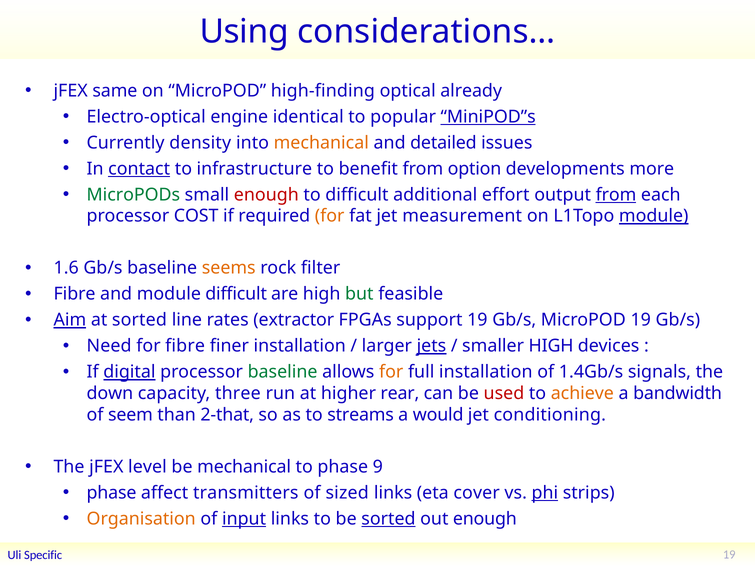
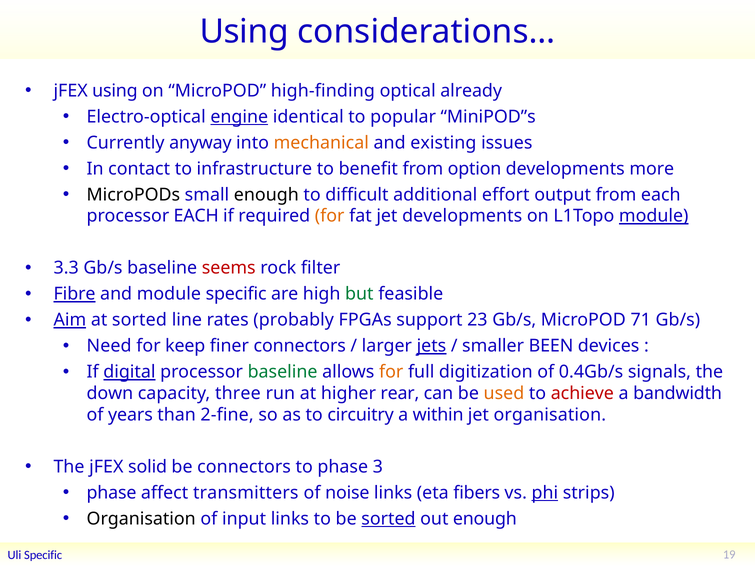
jFEX same: same -> using (115, 91)
engine underline: none -> present (239, 117)
MiniPOD”s underline: present -> none (488, 117)
density: density -> anyway (200, 143)
detailed: detailed -> existing (443, 143)
contact underline: present -> none (139, 169)
MicroPODs colour: green -> black (133, 195)
enough colour: red -> black (266, 195)
from underline: present -> none (616, 195)
processor COST: COST -> EACH (196, 216)
jet measurement: measurement -> developments (462, 216)
1.6: 1.6 -> 3.3 (66, 268)
seems colour: orange -> red (229, 268)
Fibre underline: none -> present (75, 294)
module difficult: difficult -> specific (236, 294)
extractor: extractor -> probably (294, 320)
support 19: 19 -> 23 (477, 320)
MicroPOD 19: 19 -> 71 (641, 320)
for fibre: fibre -> keep (185, 346)
finer installation: installation -> connectors (300, 346)
smaller HIGH: HIGH -> BEEN (551, 346)
full installation: installation -> digitization (486, 372)
1.4Gb/s: 1.4Gb/s -> 0.4Gb/s (591, 372)
used colour: red -> orange (504, 394)
achieve colour: orange -> red (582, 394)
seem: seem -> years (130, 415)
2-that: 2-that -> 2-fine (227, 415)
streams: streams -> circuitry (361, 415)
would: would -> within (438, 415)
jet conditioning: conditioning -> organisation (550, 415)
level: level -> solid (148, 467)
be mechanical: mechanical -> connectors (244, 467)
9: 9 -> 3 (378, 467)
sized: sized -> noise (347, 493)
cover: cover -> fibers (477, 493)
Organisation colour: orange -> black (141, 519)
input underline: present -> none (244, 519)
